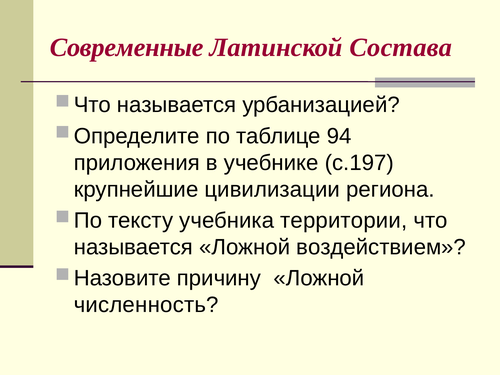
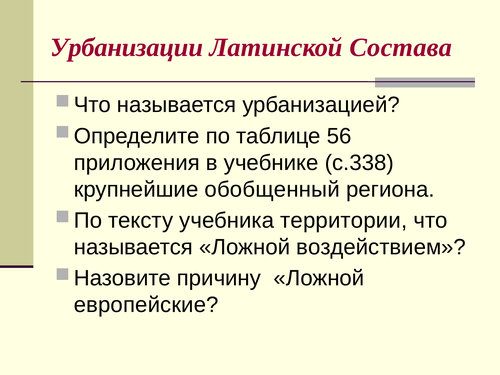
Современные: Современные -> Урбанизации (127, 47)
94: 94 -> 56 (339, 136)
с.197: с.197 -> с.338 (359, 163)
цивилизации: цивилизации -> обобщенный (272, 189)
численность: численность -> европейские (146, 305)
